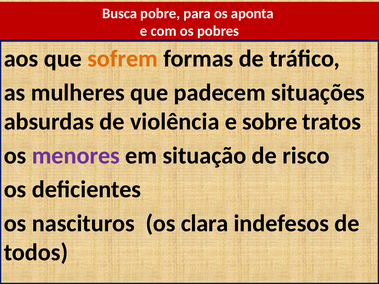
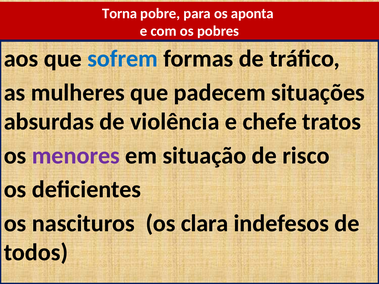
Busca: Busca -> Torna (120, 13)
sofrem colour: orange -> blue (123, 59)
sobre: sobre -> chefe (270, 122)
